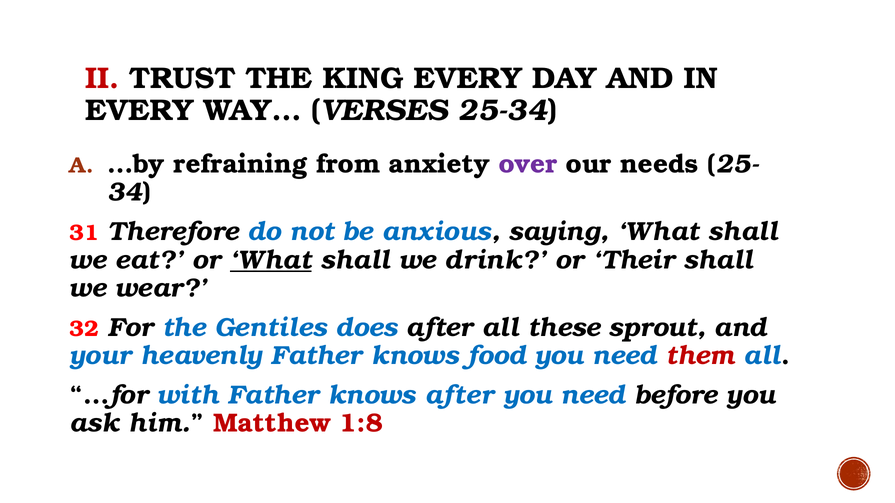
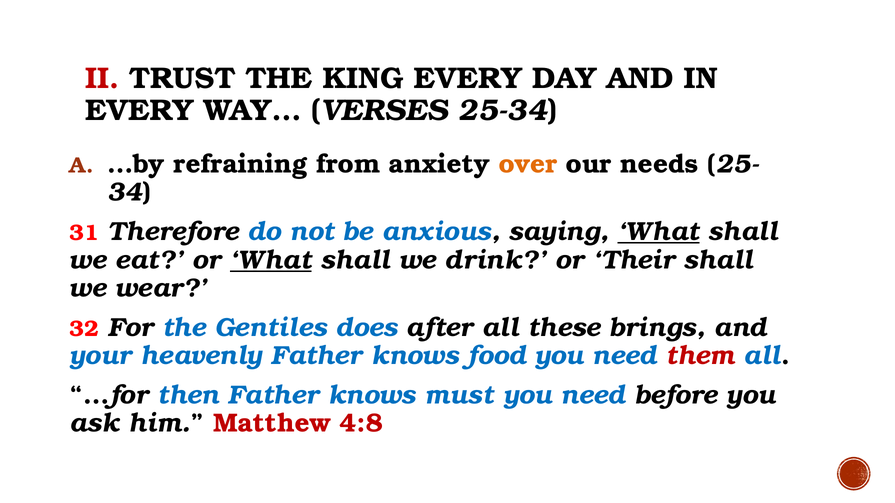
over colour: purple -> orange (528, 164)
What underline: none -> present (658, 232)
sprout: sprout -> brings (657, 328)
with: with -> then (188, 395)
knows after: after -> must (459, 395)
1:8: 1:8 -> 4:8 (361, 423)
